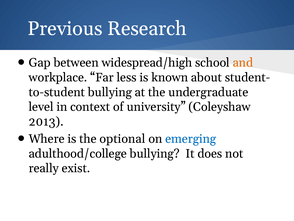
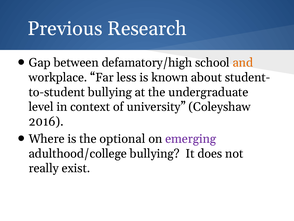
widespread/high: widespread/high -> defamatory/high (147, 63)
2013: 2013 -> 2016 (46, 121)
emerging colour: blue -> purple (191, 139)
